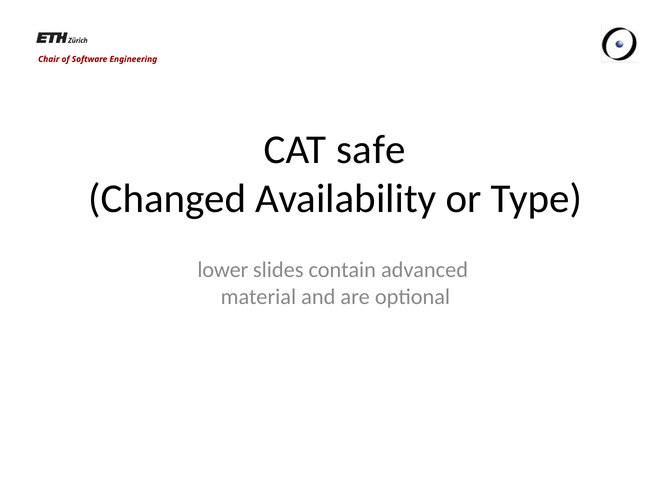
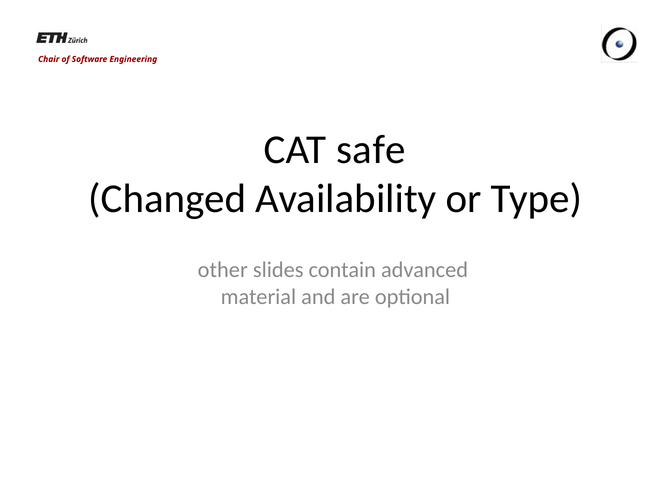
lower: lower -> other (223, 270)
